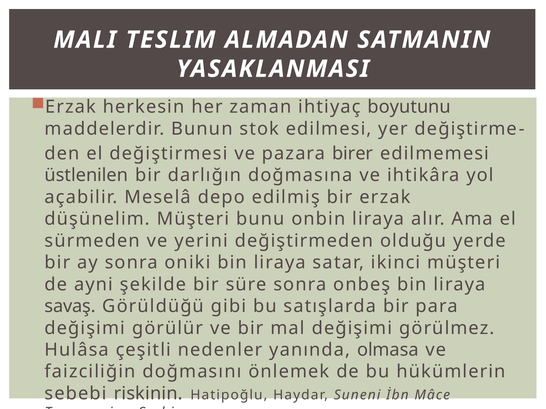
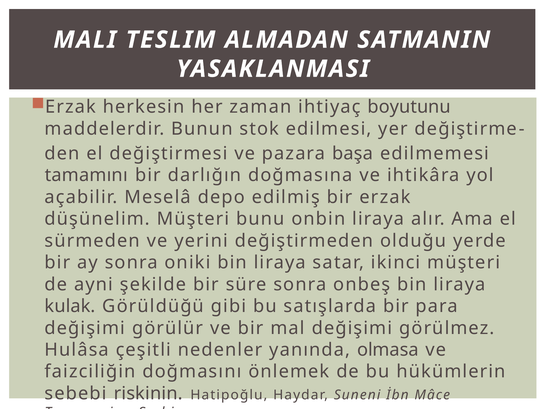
birer: birer -> başa (353, 154)
üstlenilen: üstlenilen -> tamamını (86, 176)
savaş: savaş -> kulak (70, 307)
